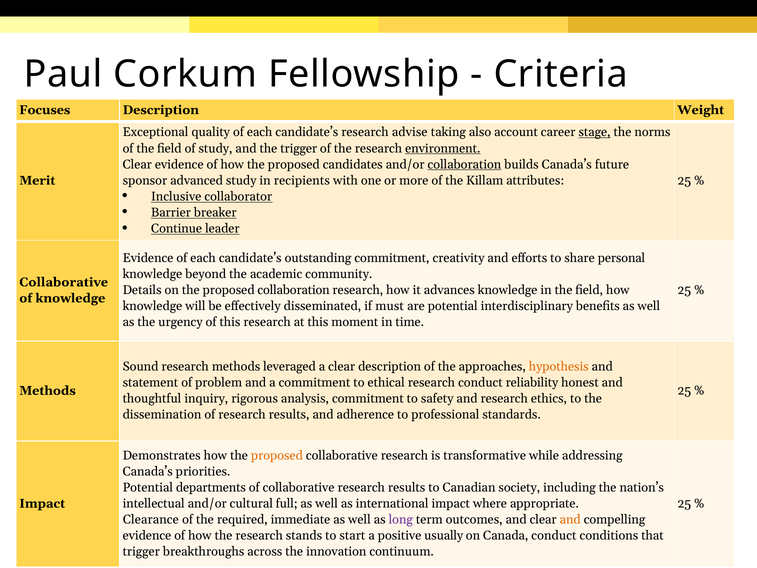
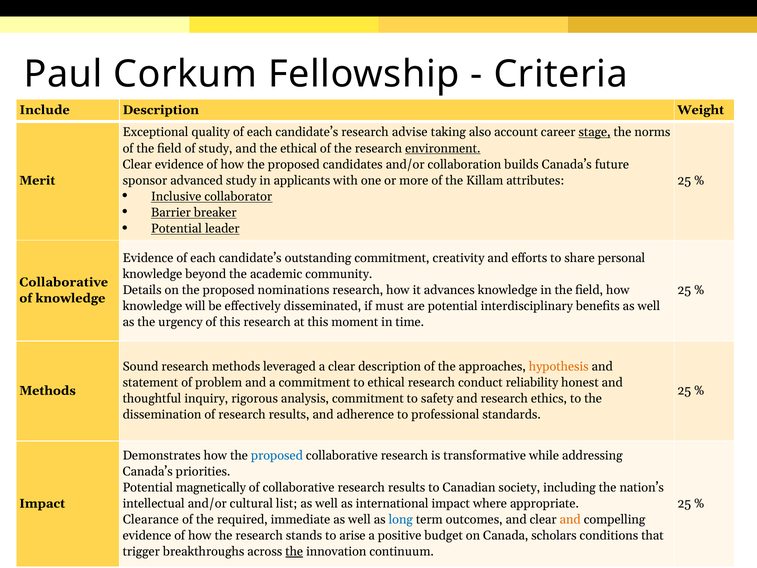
Focuses: Focuses -> Include (45, 110)
the trigger: trigger -> ethical (299, 148)
collaboration underline: present -> none (464, 164)
recipients: recipients -> applicants (302, 180)
Continue: Continue -> Potential (177, 228)
proposed collaboration: collaboration -> nominations (293, 290)
proposed colour: orange -> blue (277, 455)
departments: departments -> magnetically (211, 487)
full: full -> list (287, 503)
long colour: purple -> blue (401, 519)
start: start -> arise (352, 535)
usually: usually -> budget (444, 535)
Canada conduct: conduct -> scholars (554, 535)
the underline: none -> present (294, 551)
